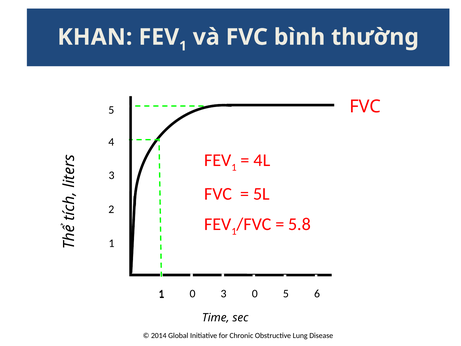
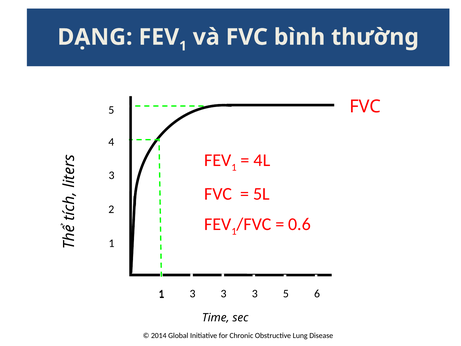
KHAN: KHAN -> DẠNG (95, 37)
5.8: 5.8 -> 0.6 (300, 224)
0: 0 -> 3 (193, 294)
0: 0 -> 3 (255, 294)
